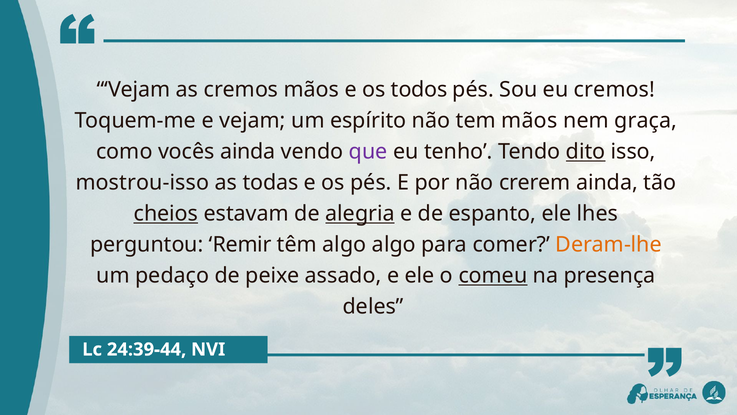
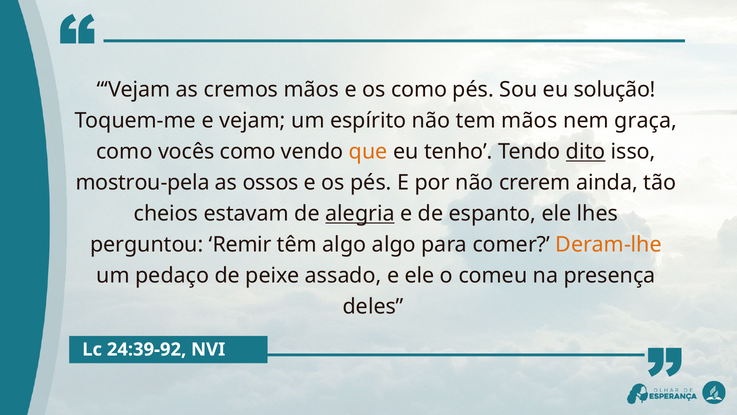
os todos: todos -> como (419, 90)
eu cremos: cremos -> solução (615, 90)
vocês ainda: ainda -> como (248, 152)
que colour: purple -> orange (368, 152)
mostrou-isso: mostrou-isso -> mostrou-pela (143, 183)
todas: todas -> ossos (271, 183)
cheios underline: present -> none (166, 214)
comeu underline: present -> none (493, 276)
24:39-44: 24:39-44 -> 24:39-92 (147, 349)
